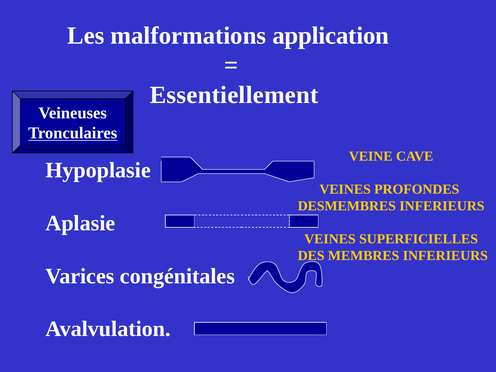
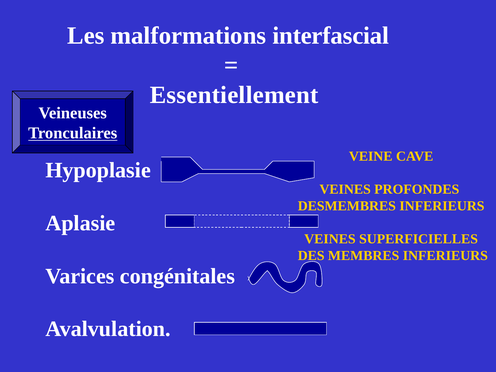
application: application -> interfascial (331, 36)
